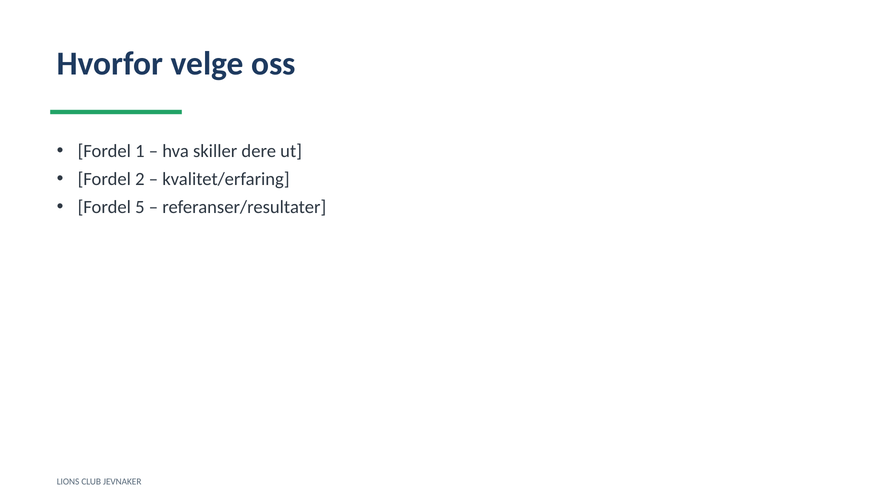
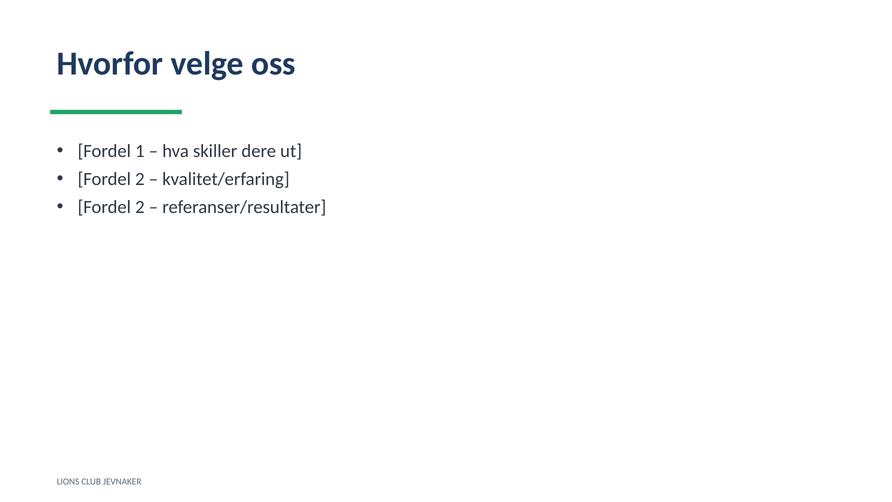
5: 5 -> 2 (140, 207)
